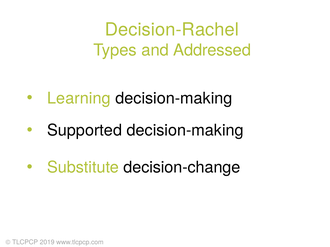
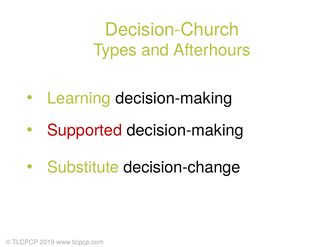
Decision-Rachel: Decision-Rachel -> Decision-Church (172, 30)
Addressed: Addressed -> Afterhours (212, 50)
Supported colour: black -> red (85, 131)
